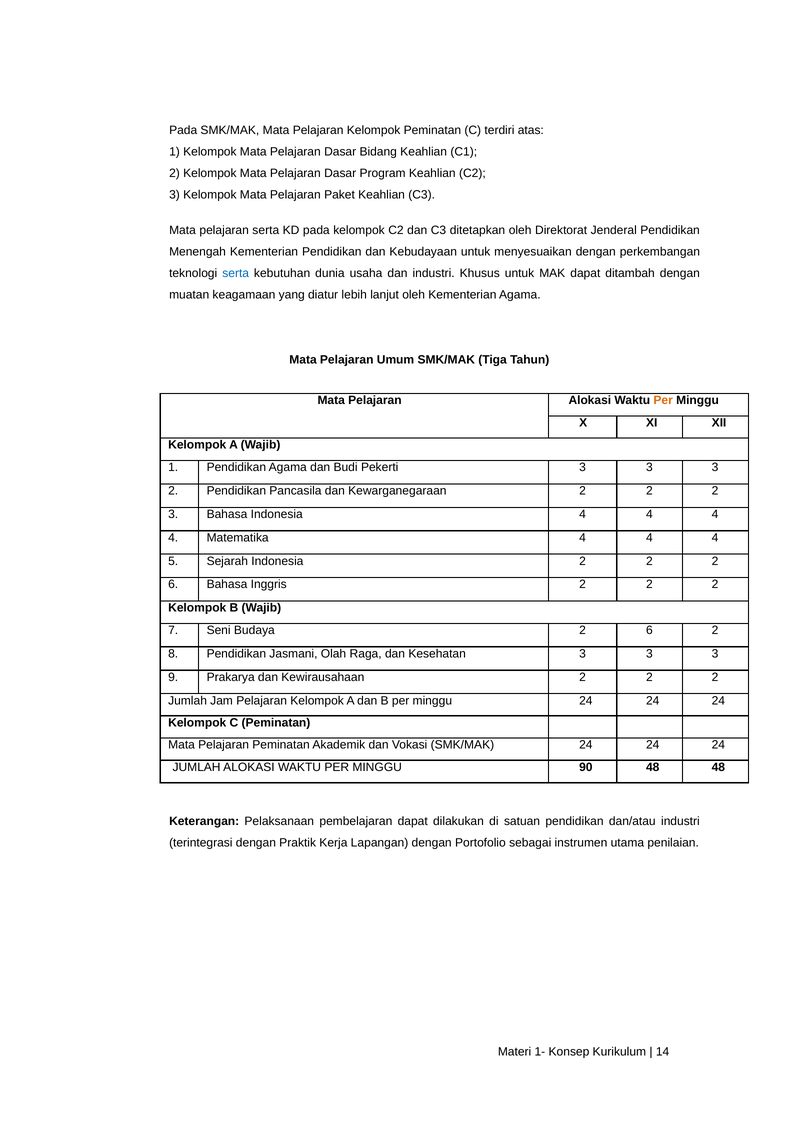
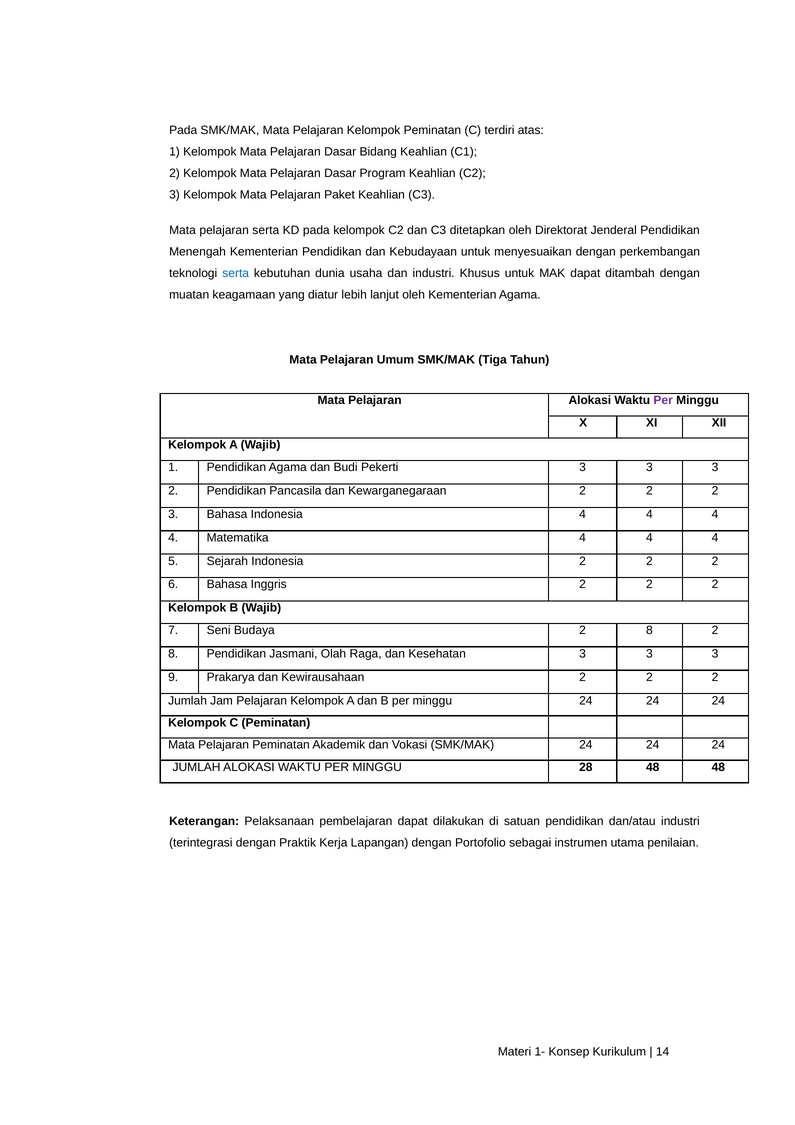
Per colour: orange -> purple (663, 400)
Budaya 2 6: 6 -> 8 (649, 630)
90: 90 -> 28 (586, 766)
